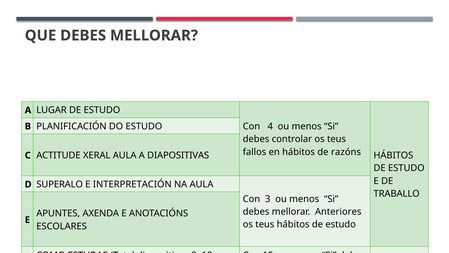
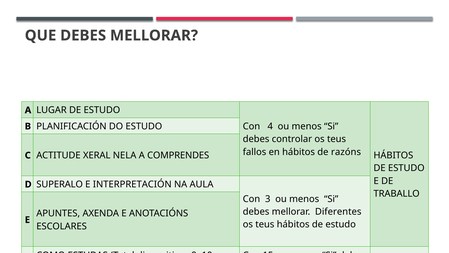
XERAL AULA: AULA -> NELA (125, 155)
A DIAPOSITIVAS: DIAPOSITIVAS -> COMPRENDES (178, 155)
Anteriores: Anteriores -> Diferentes (338, 211)
